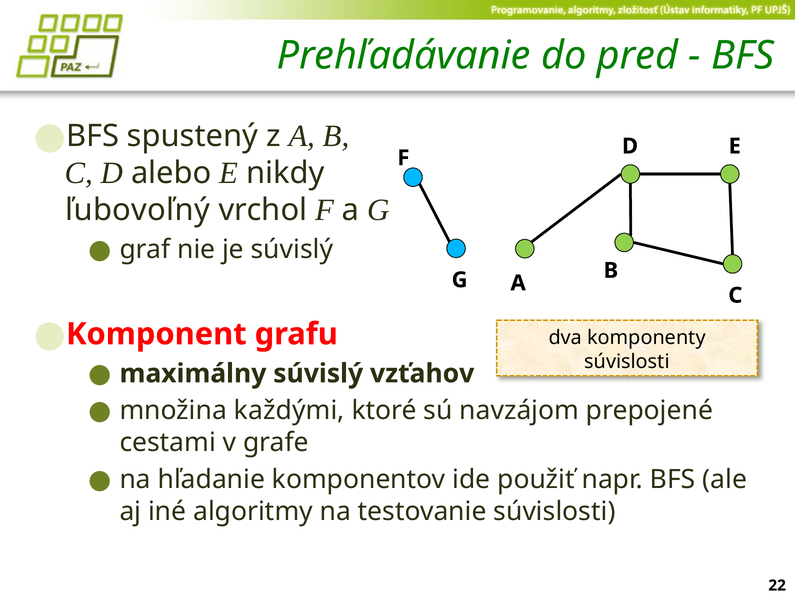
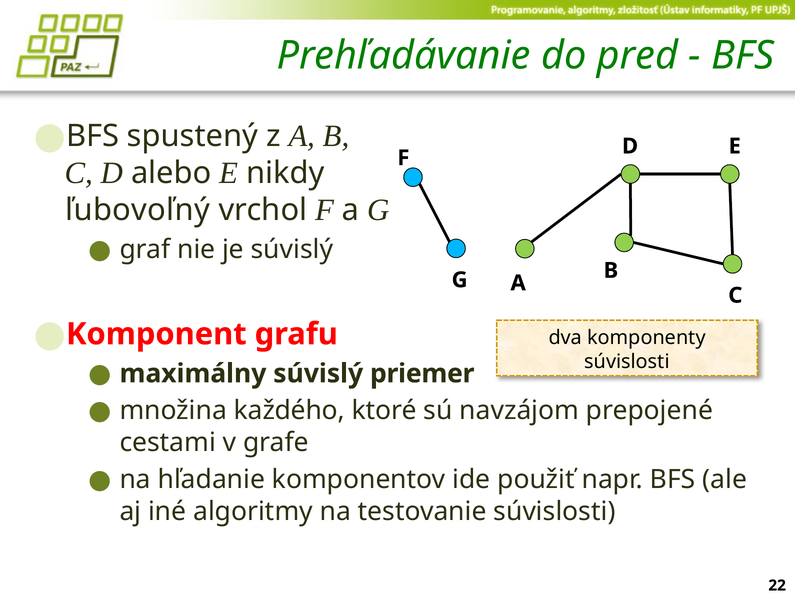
vzťahov: vzťahov -> priemer (422, 373)
každými: každými -> každého (289, 410)
